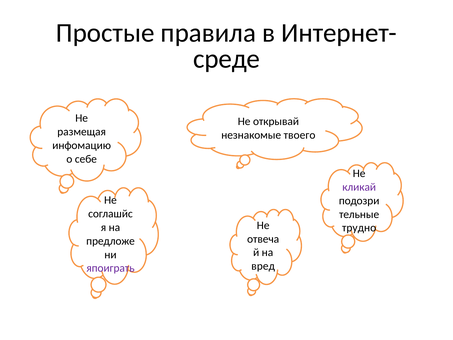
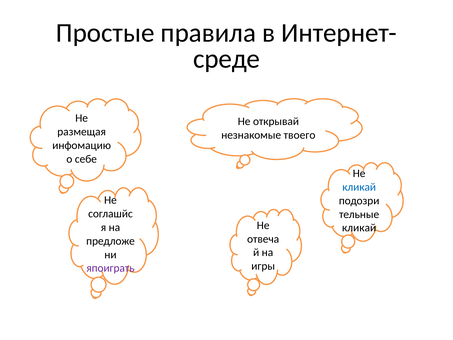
кликай colour: purple -> blue (359, 187)
трудно: трудно -> кликай (359, 228)
вред: вред -> игры (263, 266)
